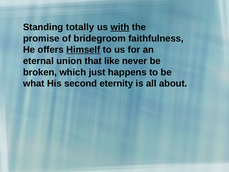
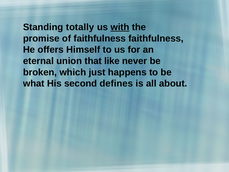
of bridegroom: bridegroom -> faithfulness (100, 38)
Himself underline: present -> none (83, 50)
eternity: eternity -> defines (116, 83)
